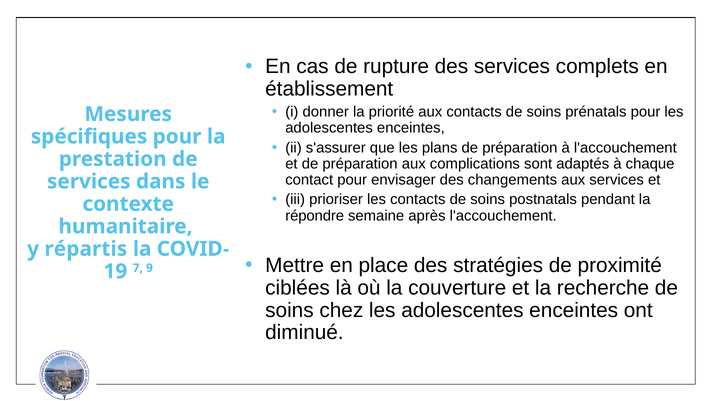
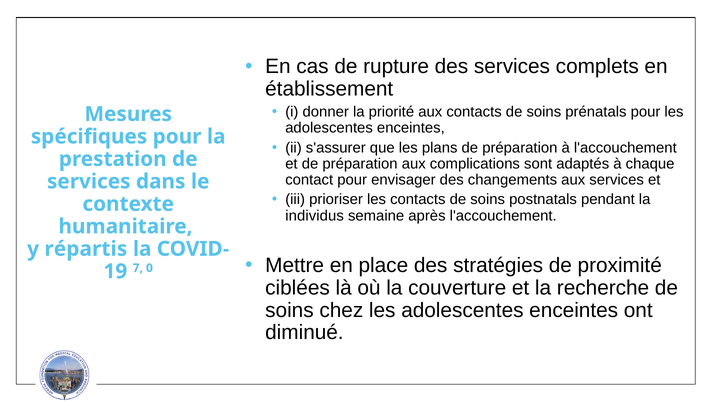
répondre: répondre -> individus (315, 216)
9: 9 -> 0 (149, 268)
